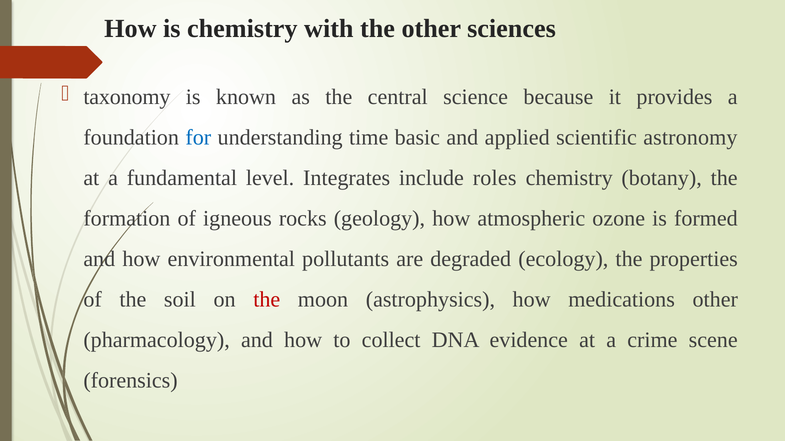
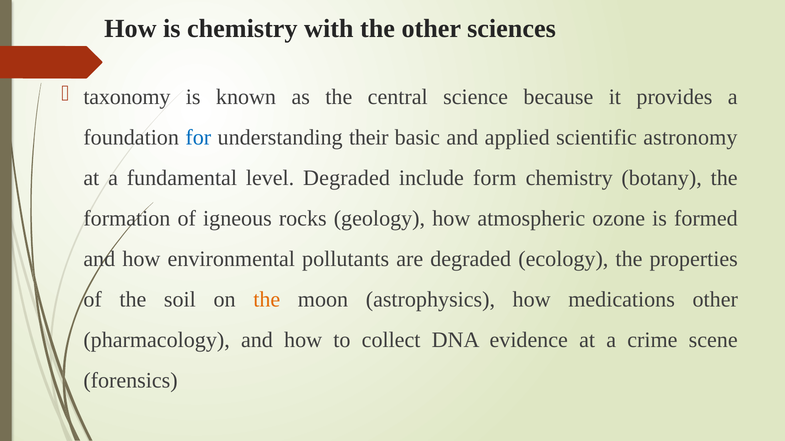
time: time -> their (369, 137)
level Integrates: Integrates -> Degraded (347, 178)
roles: roles -> form (495, 178)
the colour: red -> orange (267, 300)
